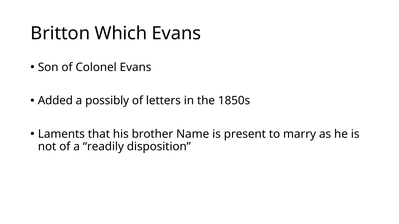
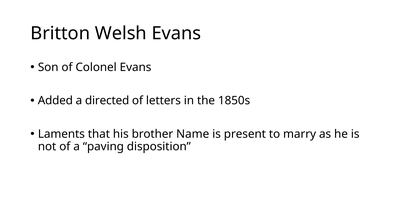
Which: Which -> Welsh (121, 34)
possibly: possibly -> directed (107, 101)
readily: readily -> paving (103, 147)
